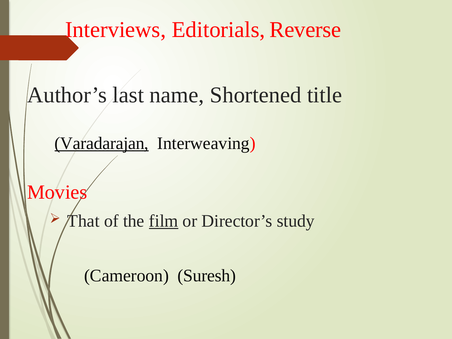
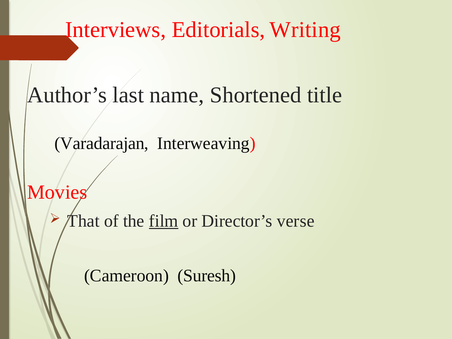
Reverse: Reverse -> Writing (305, 30)
Varadarajan underline: present -> none (102, 143)
study: study -> verse (296, 221)
